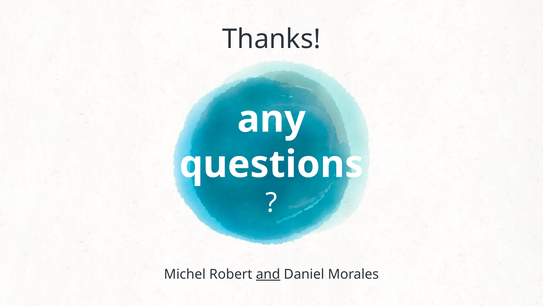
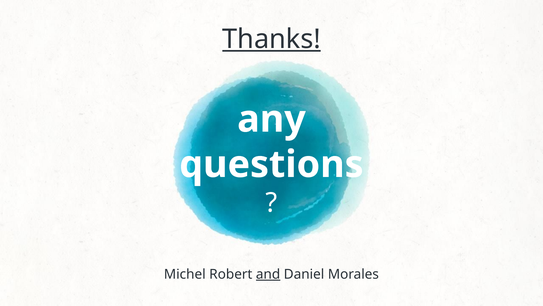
Thanks underline: none -> present (271, 39)
